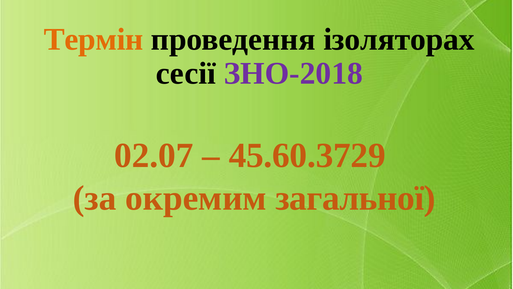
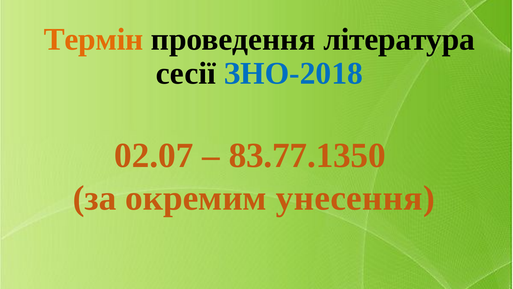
ізоляторах: ізоляторах -> література (399, 39)
ЗНО-2018 colour: purple -> blue (293, 73)
45.60.3729: 45.60.3729 -> 83.77.1350 (307, 155)
загальної: загальної -> унесення (355, 198)
